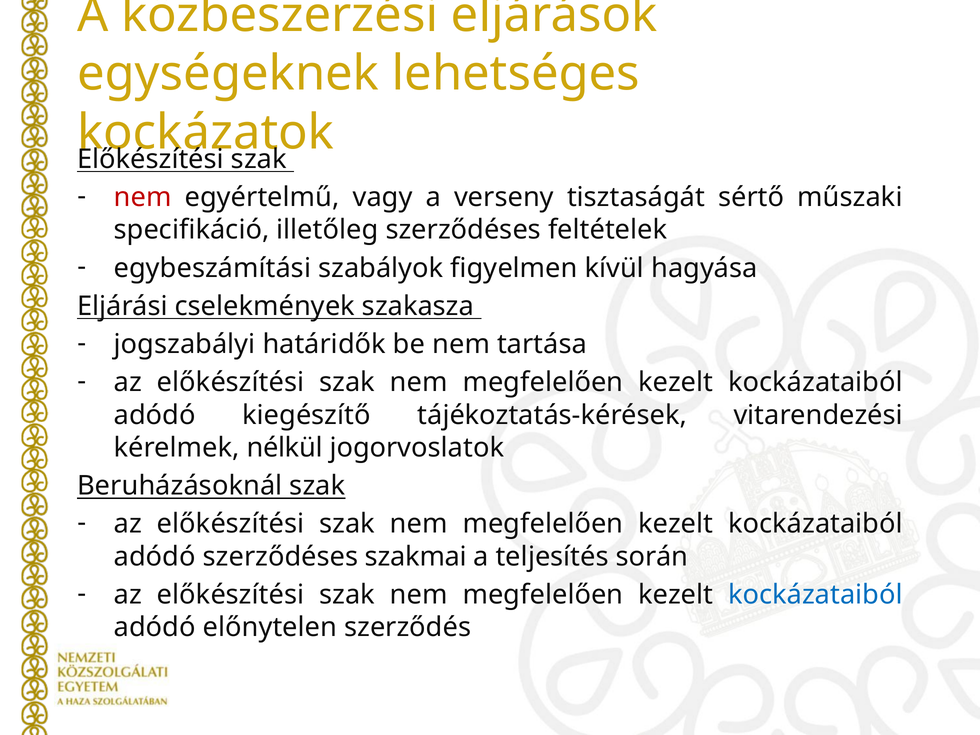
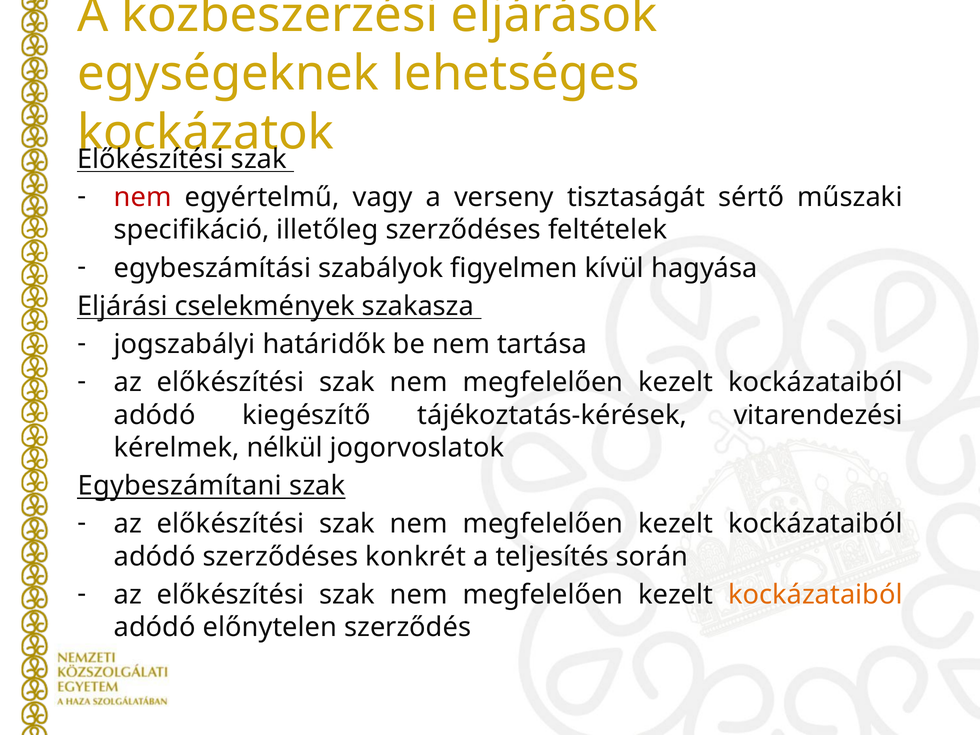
Beruházásoknál: Beruházásoknál -> Egybeszámítani (180, 486)
szakmai: szakmai -> konkrét (416, 557)
kockázataiból colour: blue -> orange (815, 595)
